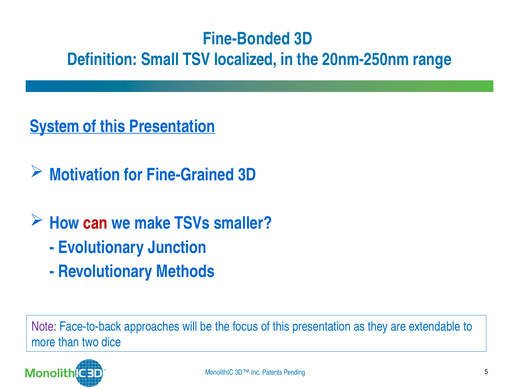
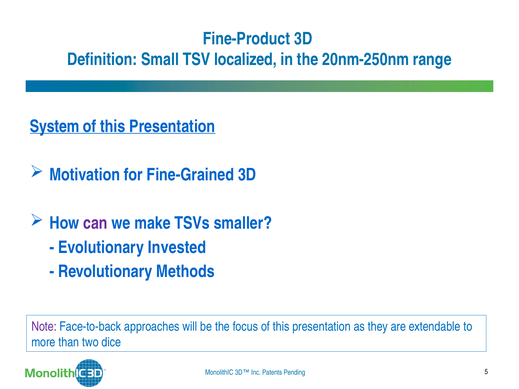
Fine-Bonded: Fine-Bonded -> Fine-Product (246, 39)
can colour: red -> purple (95, 223)
Junction: Junction -> Invested (177, 248)
